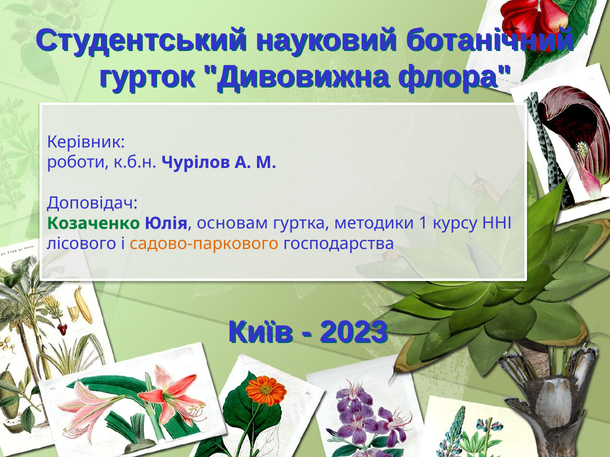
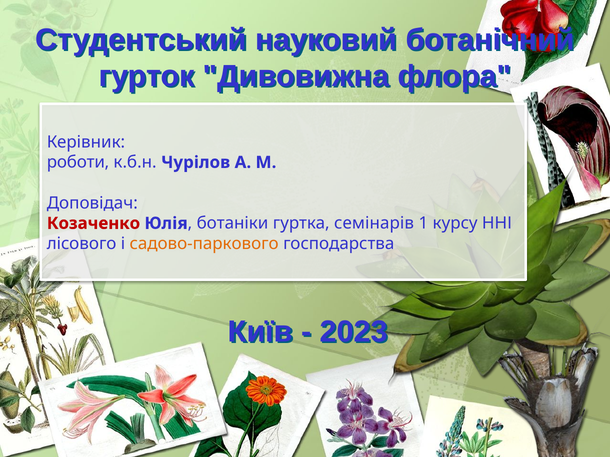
Козаченко colour: green -> red (93, 224)
основам: основам -> ботаніки (233, 224)
методики: методики -> семінарів (374, 224)
